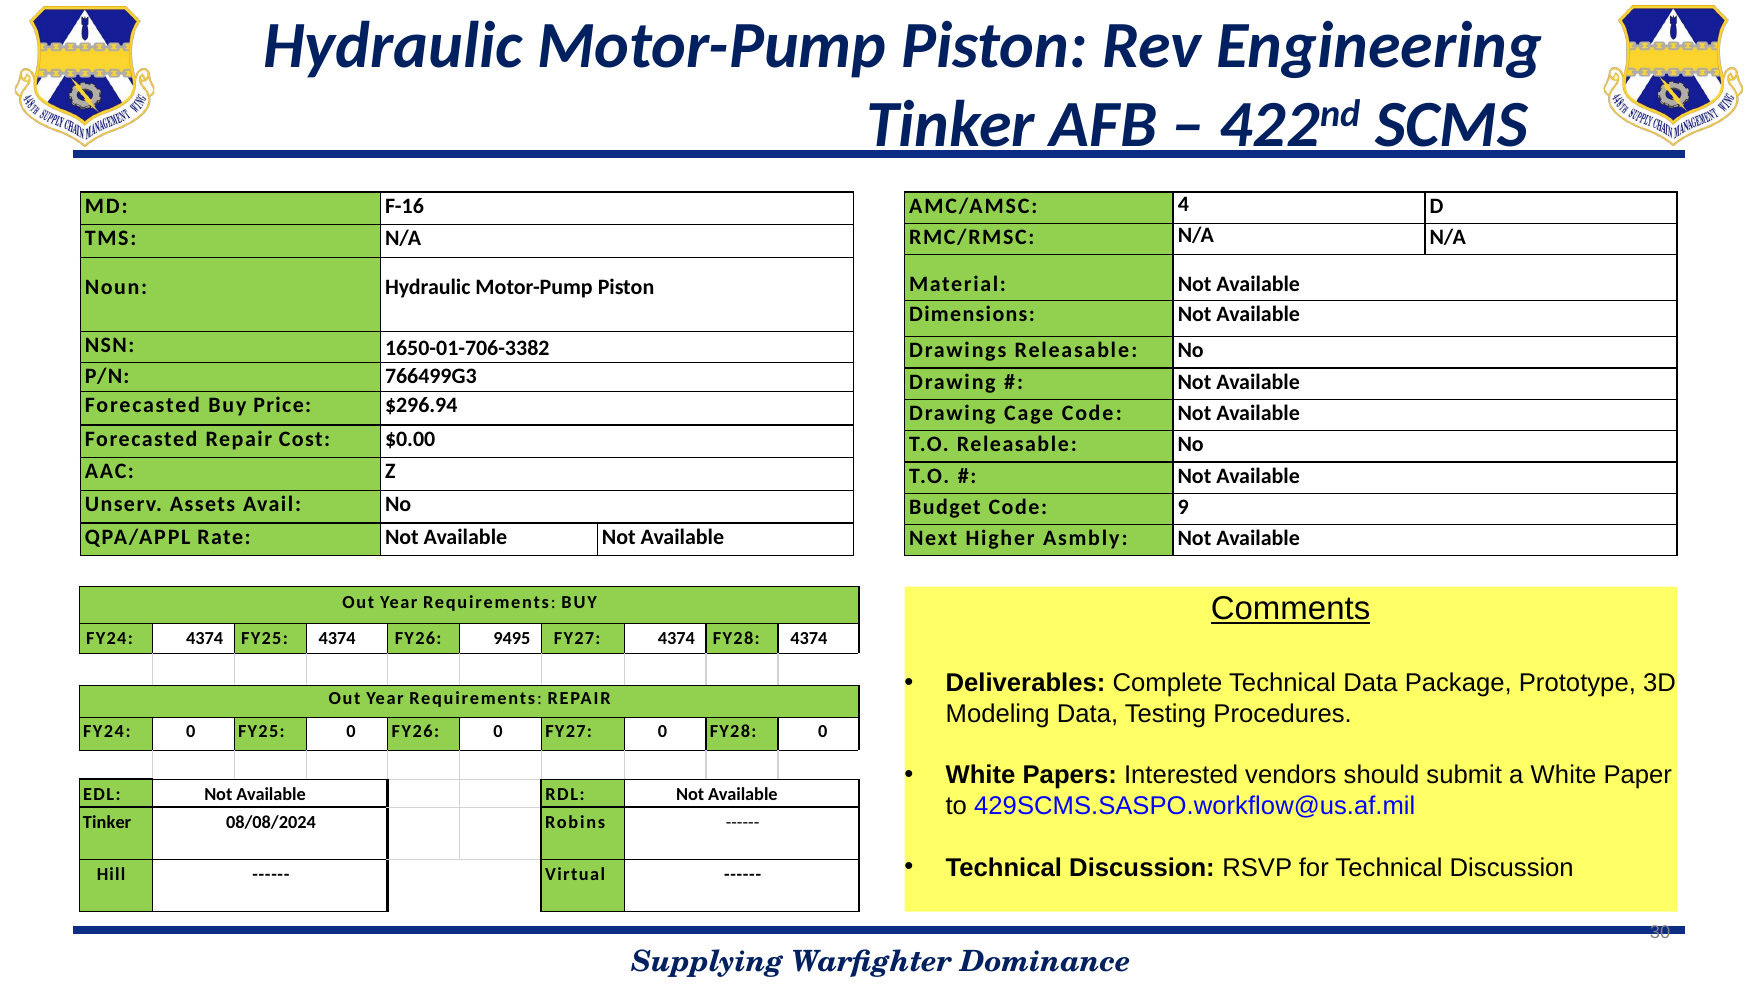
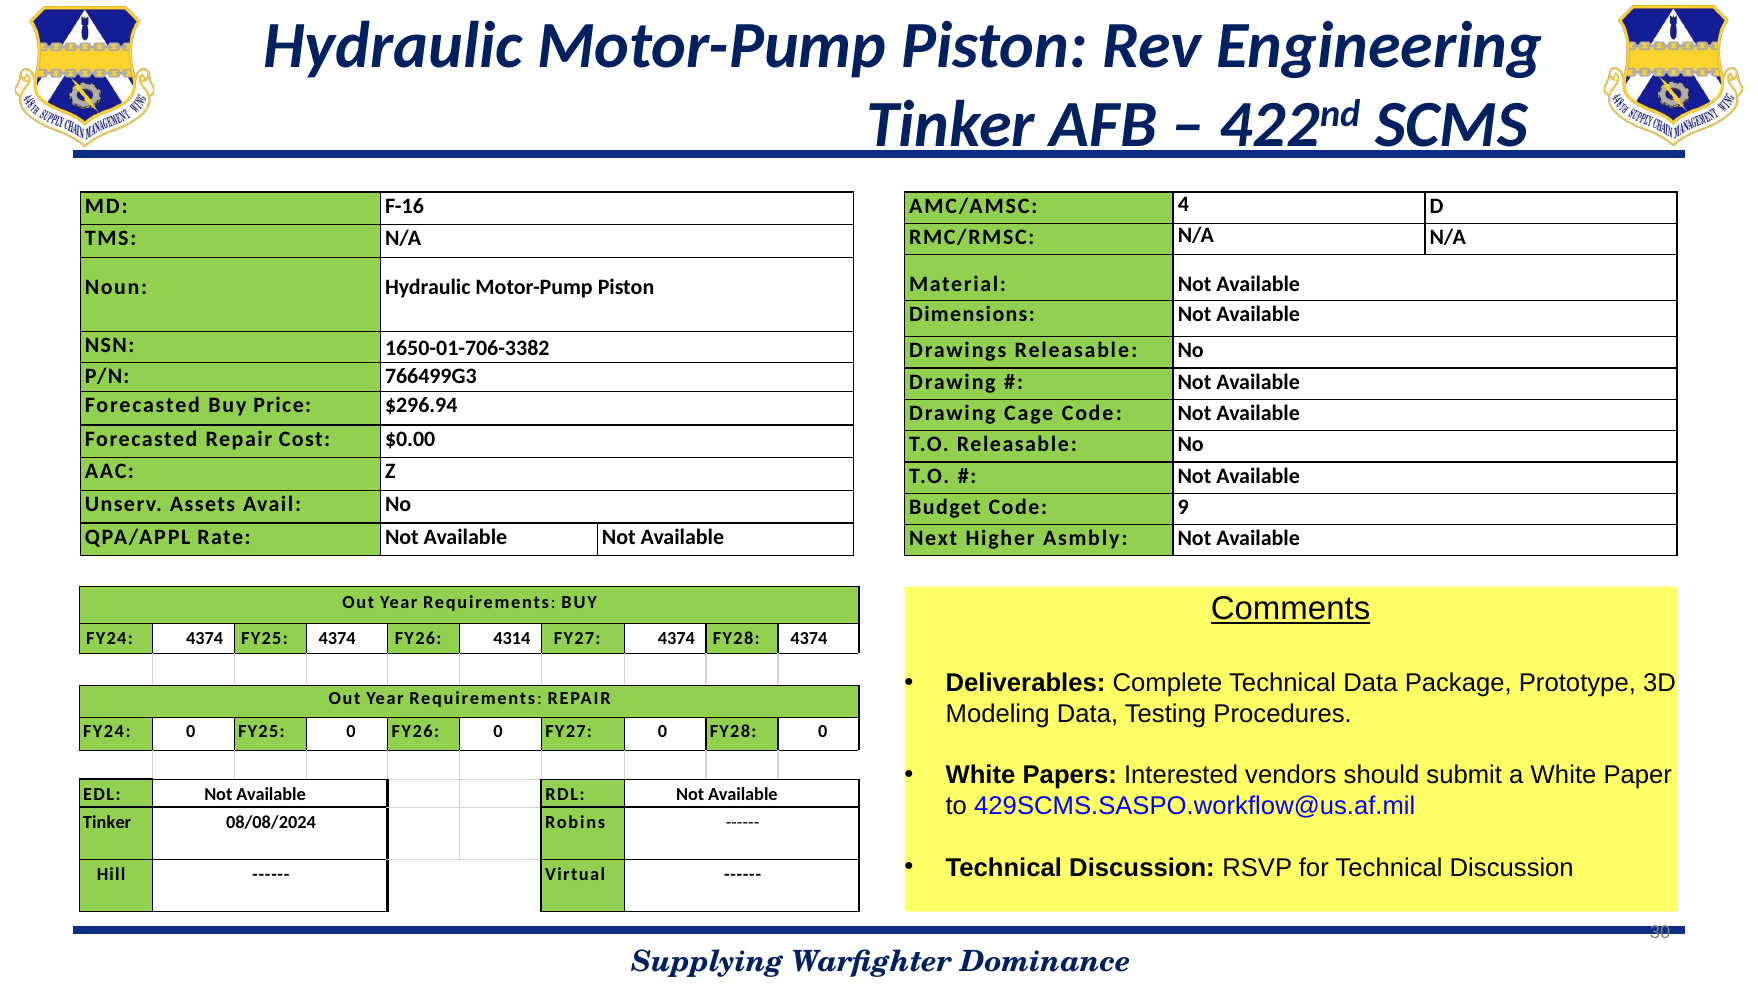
9495: 9495 -> 4314 (512, 638)
